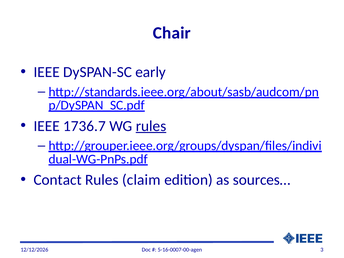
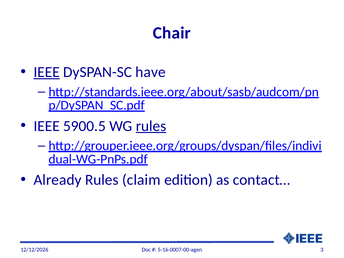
IEEE underline: none -> present (47, 72)
early: early -> have (151, 72)
1736.7: 1736.7 -> 5900.5 (85, 126)
Contact: Contact -> Already (58, 180)
sources…: sources… -> contact… (262, 180)
